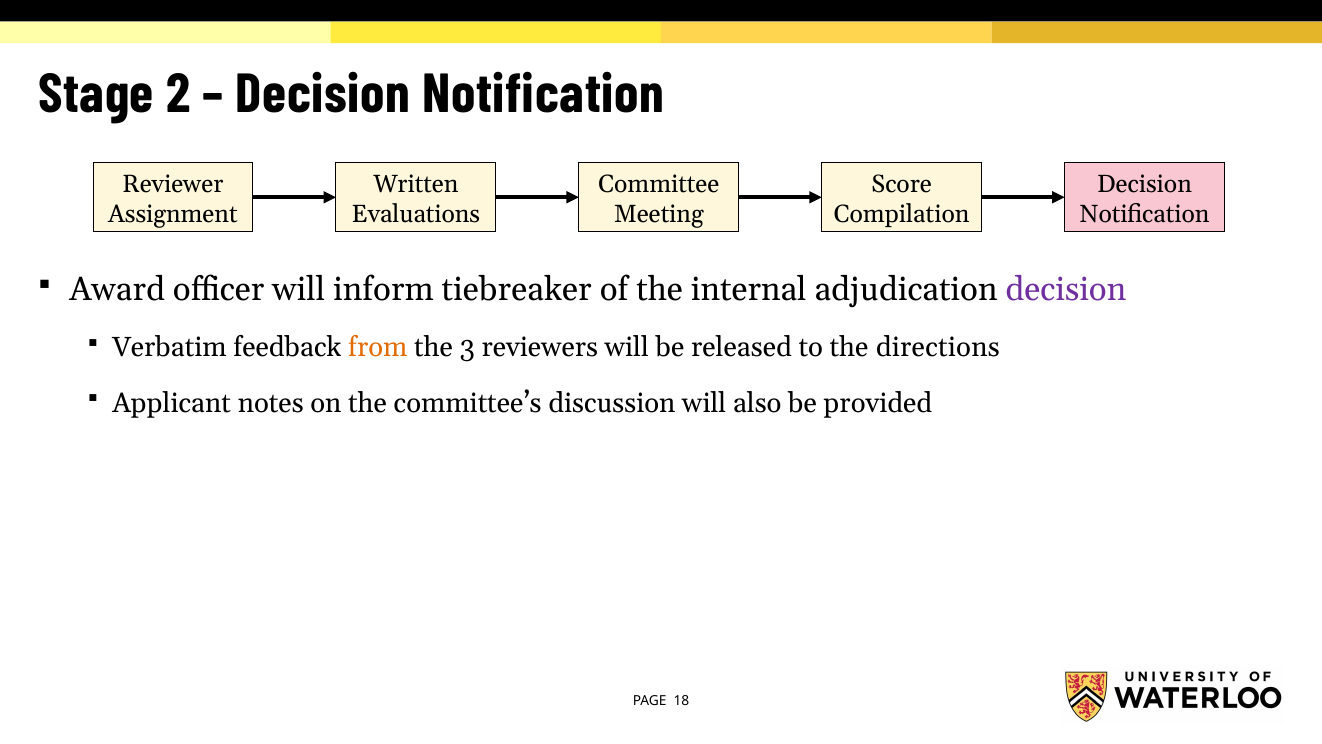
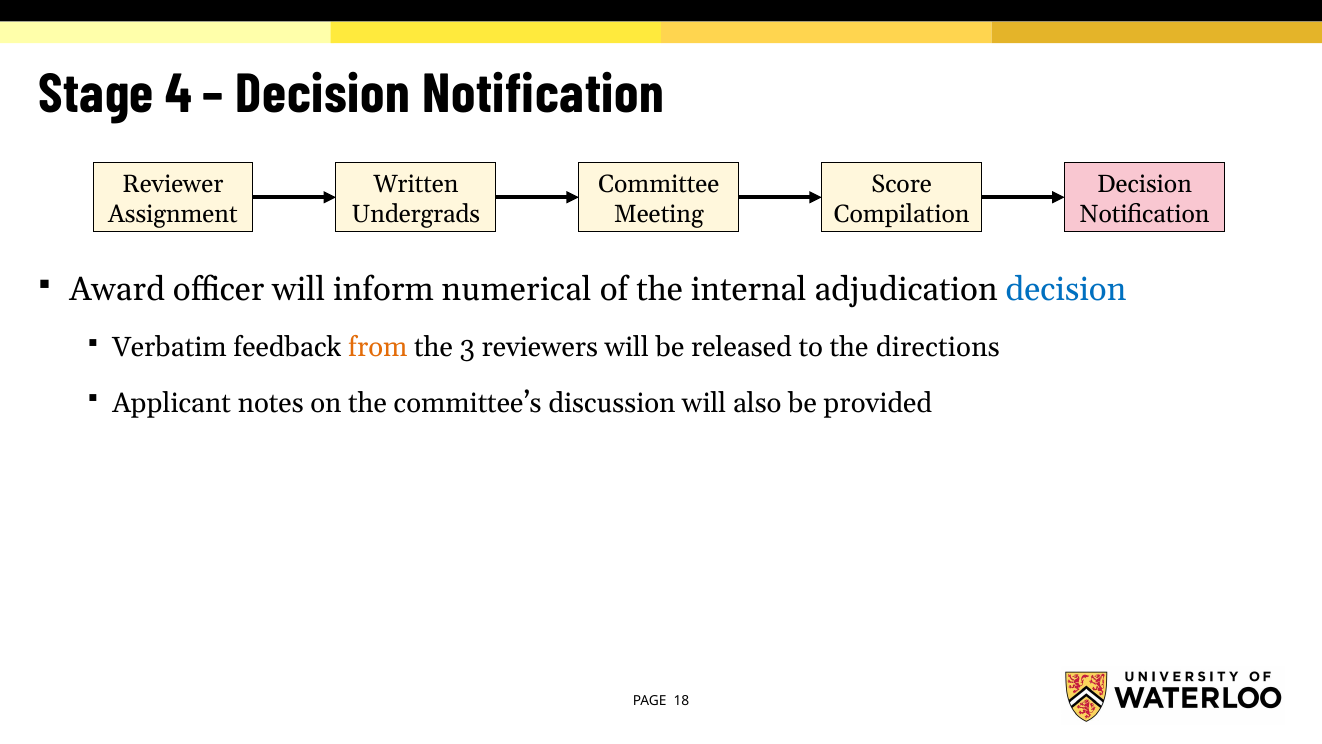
2: 2 -> 4 (178, 94)
Evaluations: Evaluations -> Undergrads (416, 214)
tiebreaker: tiebreaker -> numerical (517, 290)
decision colour: purple -> blue (1066, 290)
